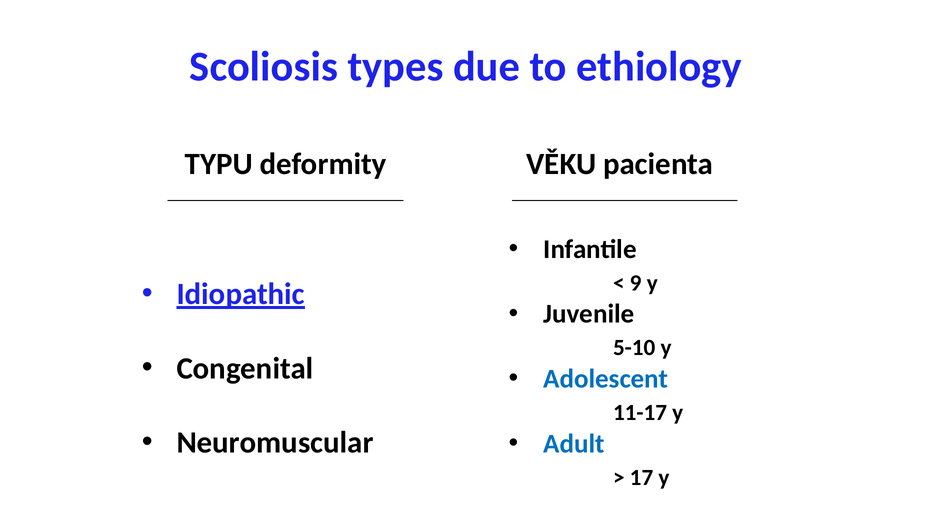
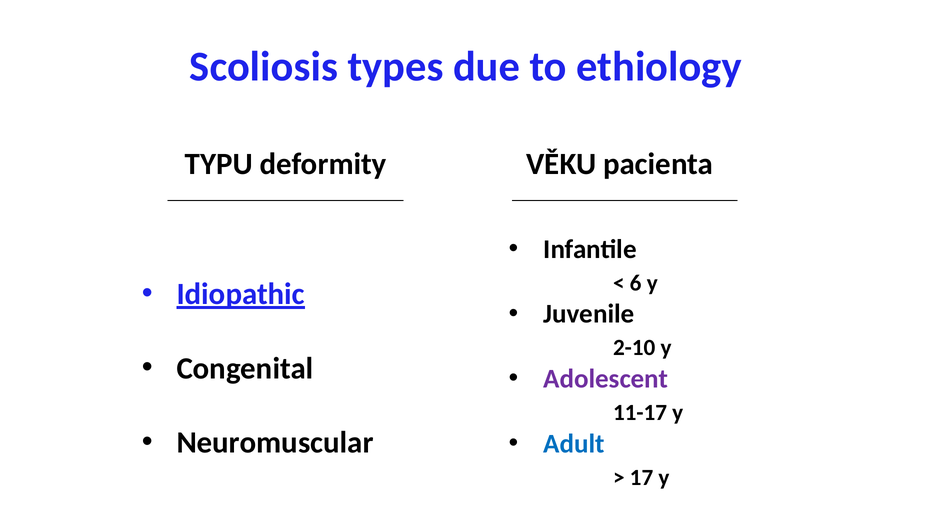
9: 9 -> 6 (636, 283)
5-10: 5-10 -> 2-10 (634, 348)
Adolescent colour: blue -> purple (606, 379)
